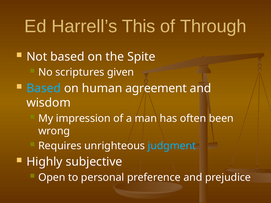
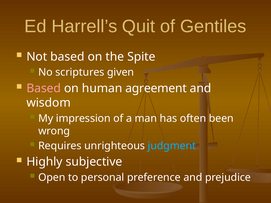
This: This -> Quit (139, 26)
Through: Through -> Gentiles (213, 26)
Based colour: light blue -> pink (44, 88)
